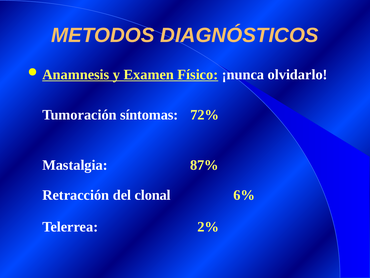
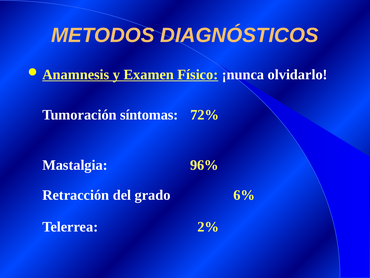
87%: 87% -> 96% (204, 165)
clonal: clonal -> grado (153, 195)
